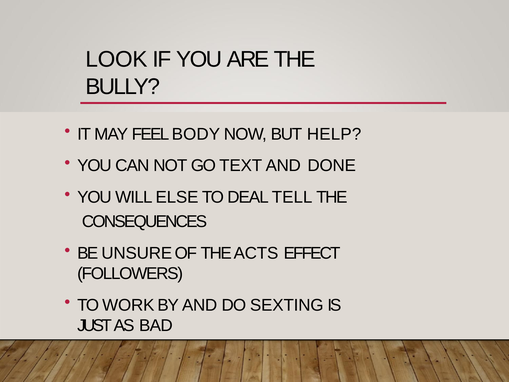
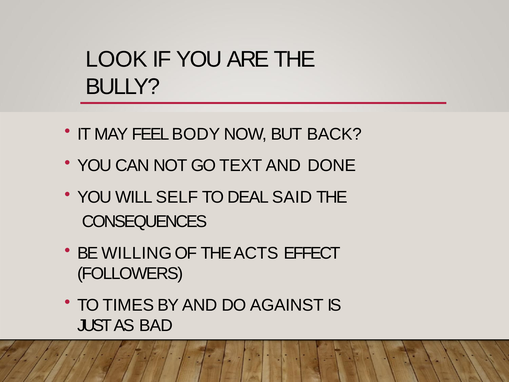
HELP: HELP -> BACK (334, 134)
ELSE: ELSE -> SELF (177, 197)
TELL: TELL -> SAID (292, 197)
UNSURE: UNSURE -> WILLING (137, 253)
WORK: WORK -> TIMES (128, 305)
SEXTING: SEXTING -> AGAINST (287, 305)
